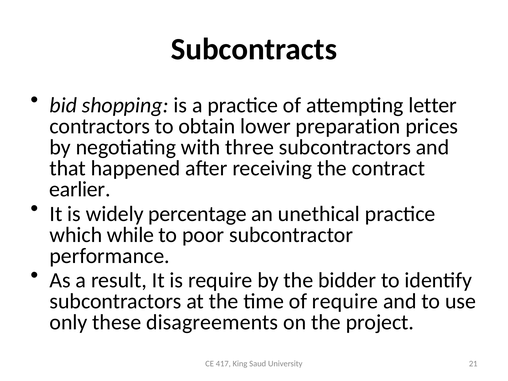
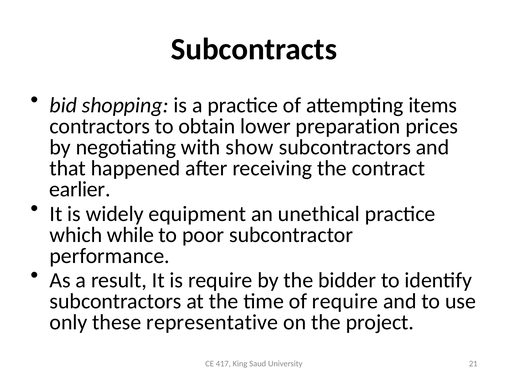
letter: letter -> items (433, 105)
three: three -> show (250, 147)
percentage: percentage -> equipment (197, 214)
disagreements: disagreements -> representative (212, 322)
